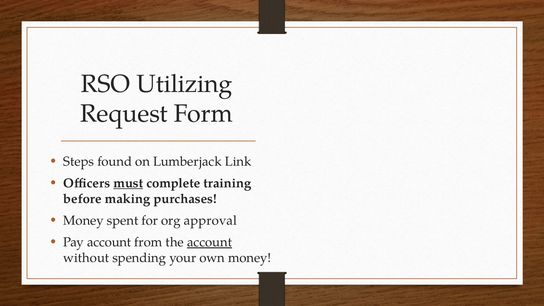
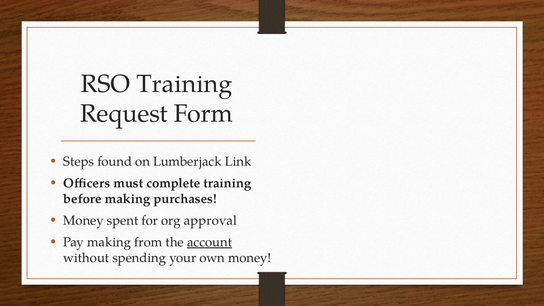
RSO Utilizing: Utilizing -> Training (184, 84)
must underline: present -> none (128, 183)
Pay account: account -> making (109, 242)
